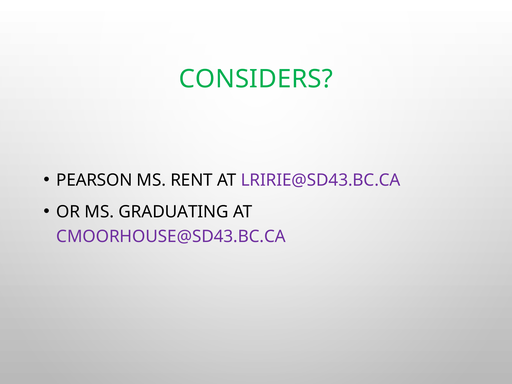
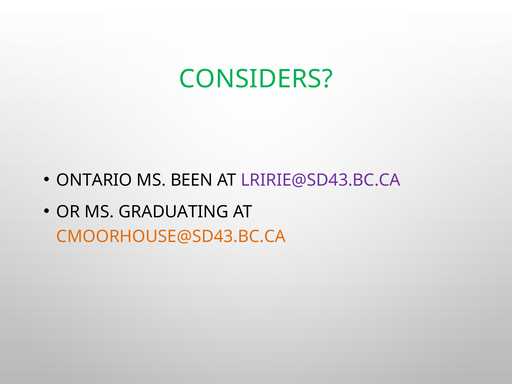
PEARSON: PEARSON -> ONTARIO (94, 180)
RENT: RENT -> BEEN (192, 180)
CMOORHOUSE@SD43.BC.CA colour: purple -> orange (171, 236)
